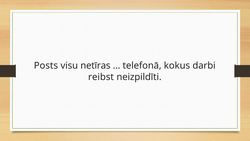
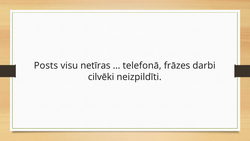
kokus: kokus -> frāzes (177, 65)
reibst: reibst -> cilvēki (101, 77)
